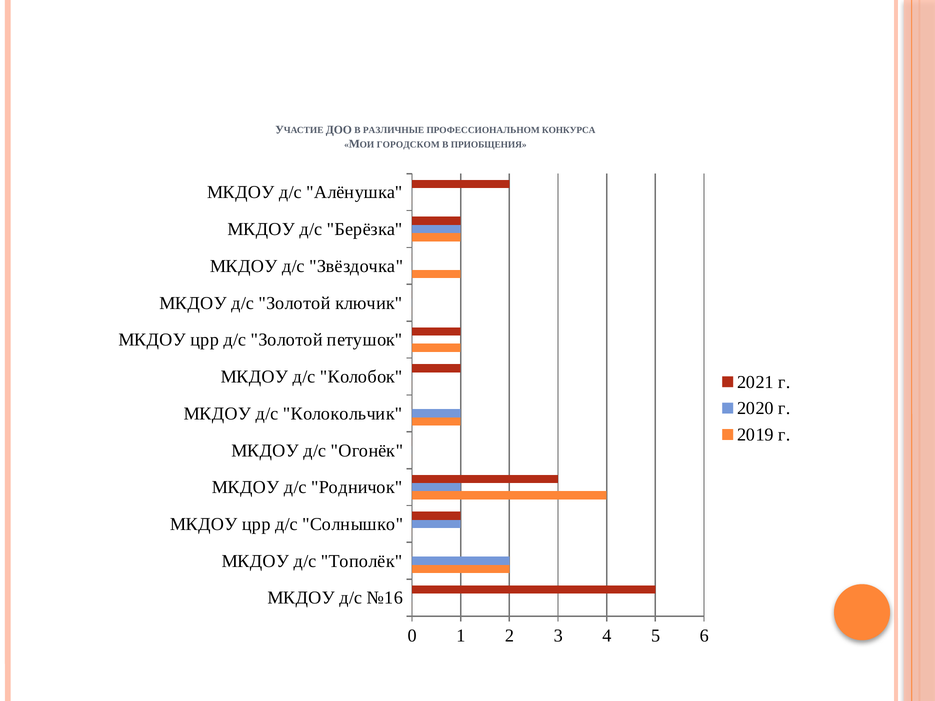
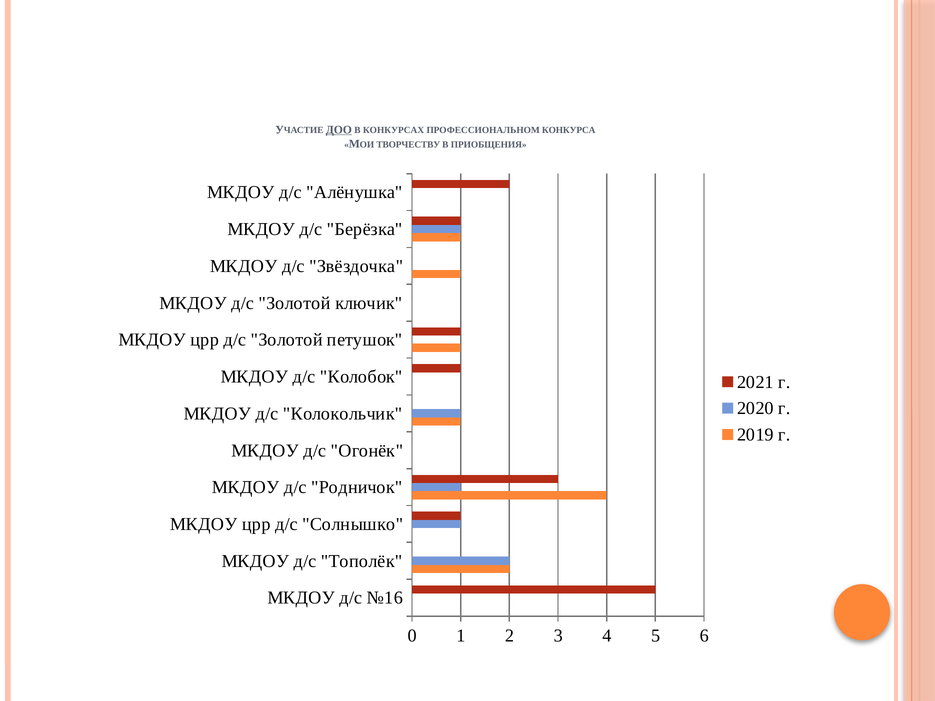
ДОО underline: none -> present (339, 130)
РАЗЛИЧНЫЕ: РАЗЛИЧНЫЕ -> КОНКУРСАХ (394, 130)
ГОРОДСКОМ: ГОРОДСКОМ -> ТВОРЧЕСТВУ (408, 145)
